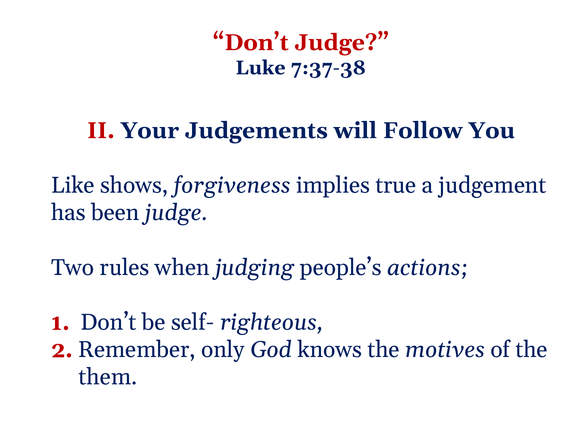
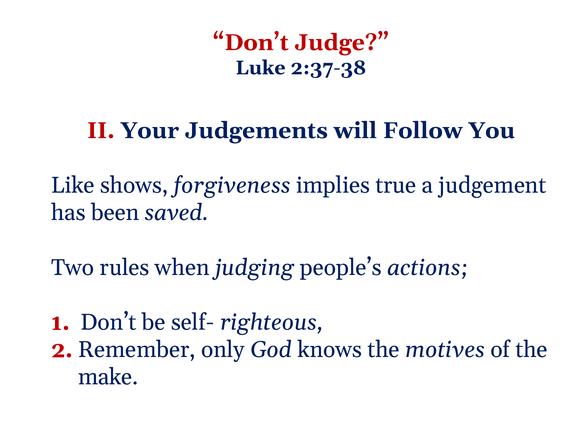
7:37-38: 7:37-38 -> 2:37-38 (328, 68)
been judge: judge -> saved (177, 213)
them: them -> make (108, 377)
